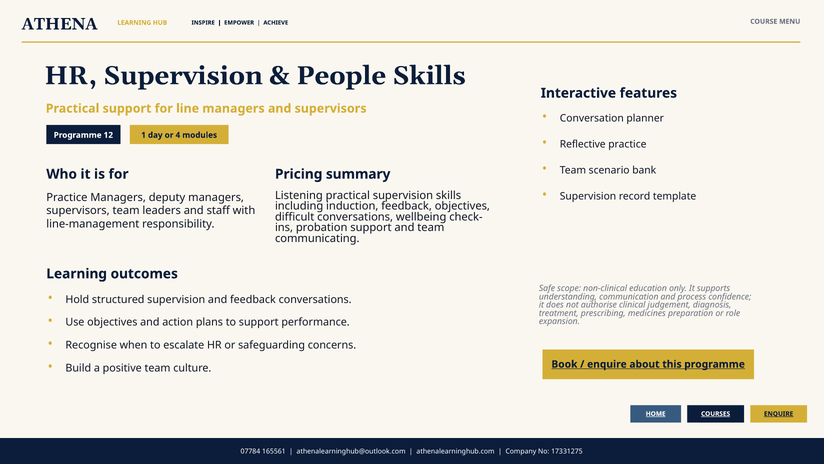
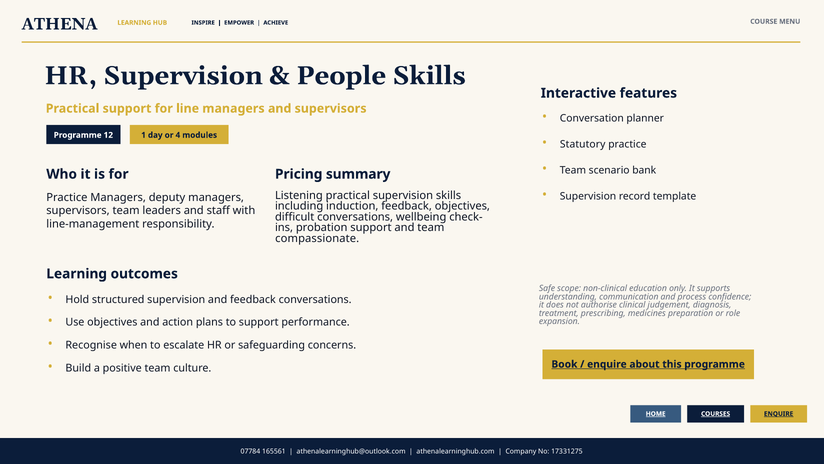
Reflective: Reflective -> Statutory (583, 144)
communicating: communicating -> compassionate (317, 238)
